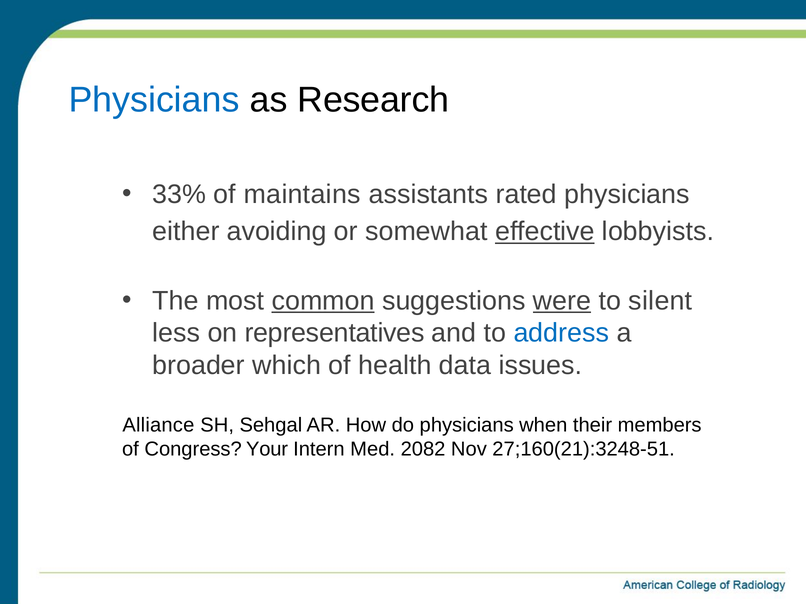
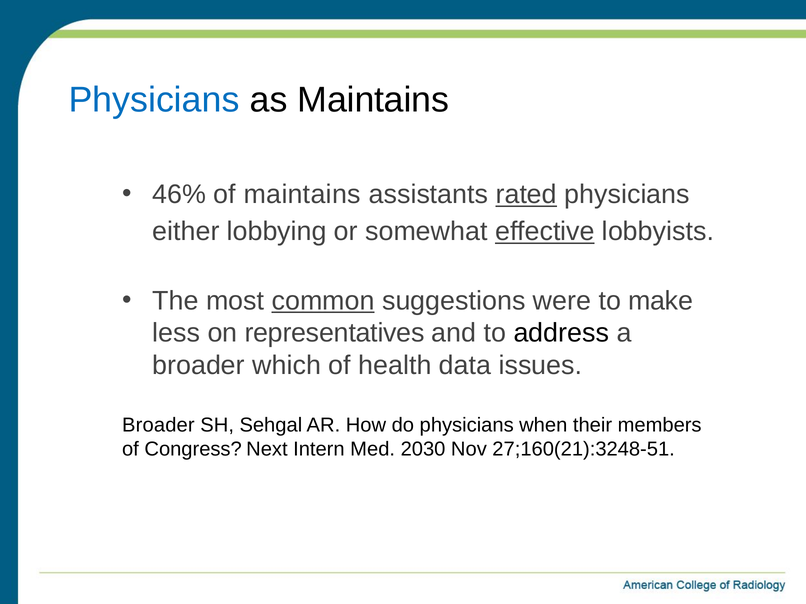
as Research: Research -> Maintains (373, 100)
33%: 33% -> 46% (179, 195)
rated underline: none -> present (526, 195)
avoiding: avoiding -> lobbying (277, 232)
were underline: present -> none (562, 301)
silent: silent -> make (661, 301)
address colour: blue -> black (561, 333)
Alliance: Alliance -> Broader (158, 426)
Your: Your -> Next (267, 450)
2082: 2082 -> 2030 (423, 450)
